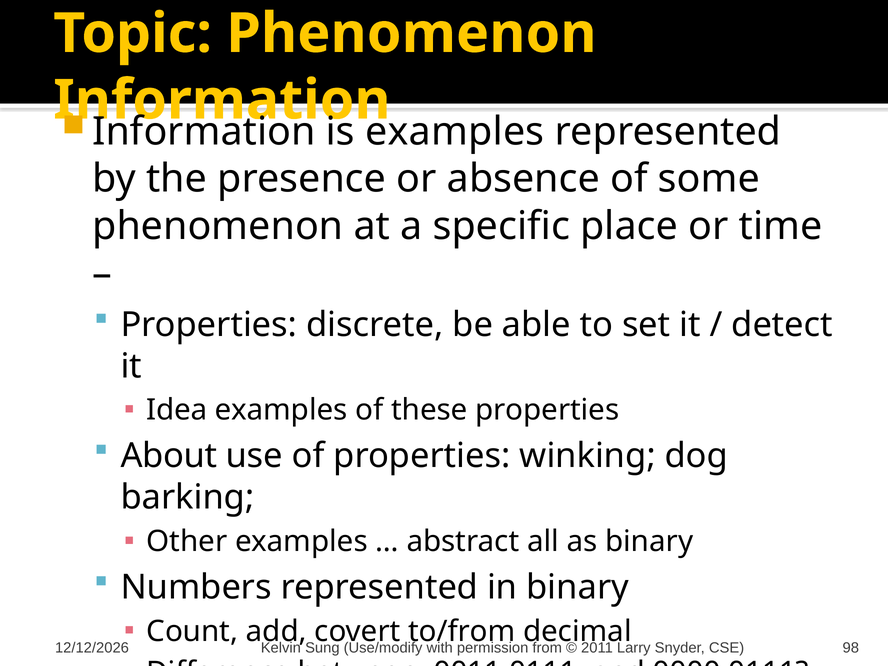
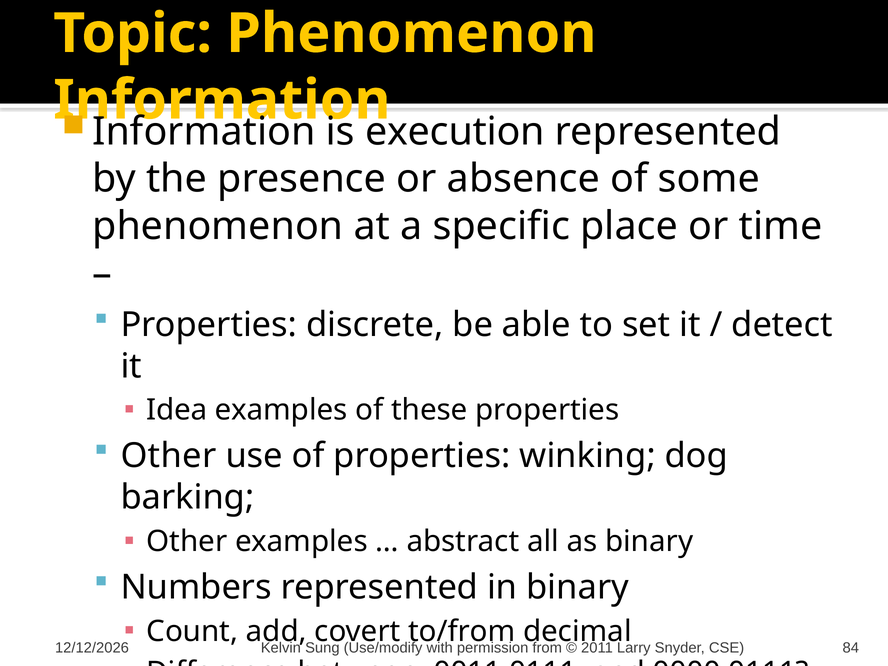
examples: examples -> execution (455, 132)
About: About -> Other (169, 456)
98: 98 -> 84 (851, 648)
